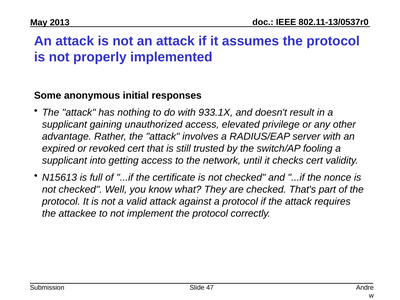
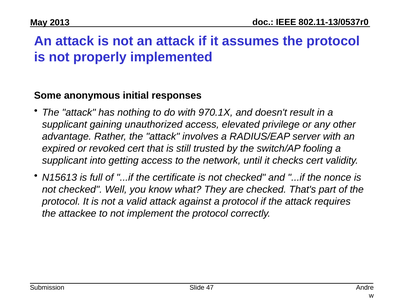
933.1X: 933.1X -> 970.1X (216, 112)
